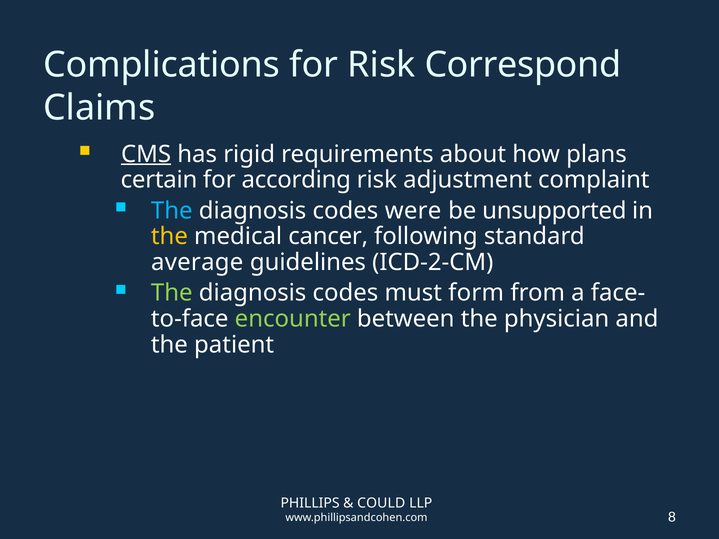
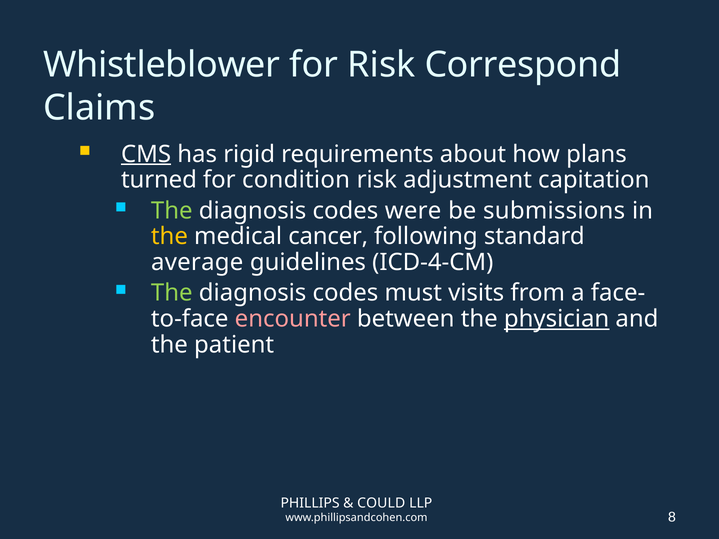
Complications: Complications -> Whistleblower (162, 65)
certain: certain -> turned (159, 180)
according: according -> condition (296, 180)
complaint: complaint -> capitation (594, 180)
The colour: light blue -> light green (172, 211)
unsupported: unsupported -> submissions (554, 211)
ICD-2-CM: ICD-2-CM -> ICD-4-CM (433, 262)
form: form -> visits (476, 293)
encounter colour: light green -> pink (293, 319)
physician underline: none -> present (557, 319)
